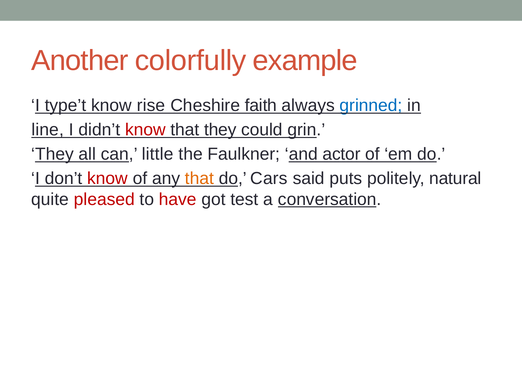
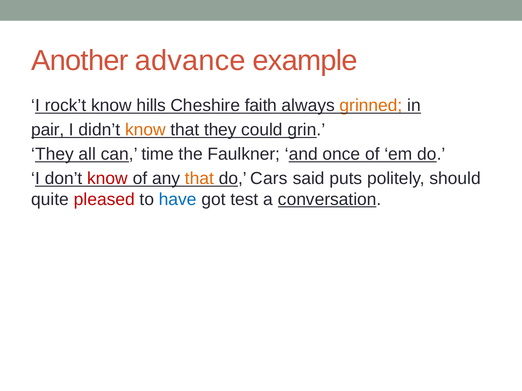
colorfully: colorfully -> advance (190, 61)
type’t: type’t -> rock’t (66, 106)
rise: rise -> hills (151, 106)
grinned colour: blue -> orange (371, 106)
line: line -> pair (48, 130)
know colour: red -> orange (145, 130)
little: little -> time (158, 154)
actor: actor -> once (341, 154)
natural: natural -> should (455, 179)
have colour: red -> blue (178, 200)
